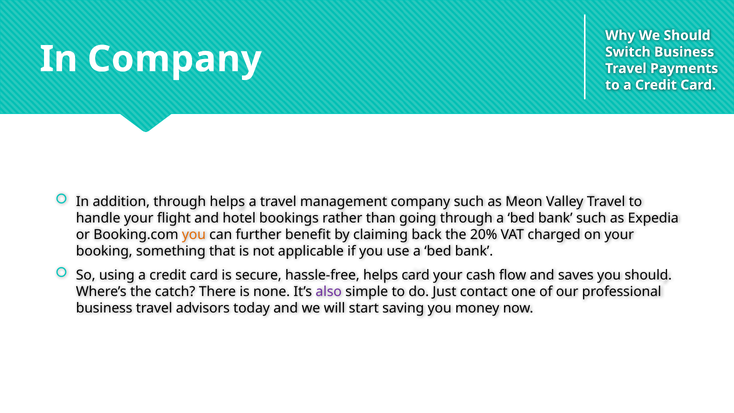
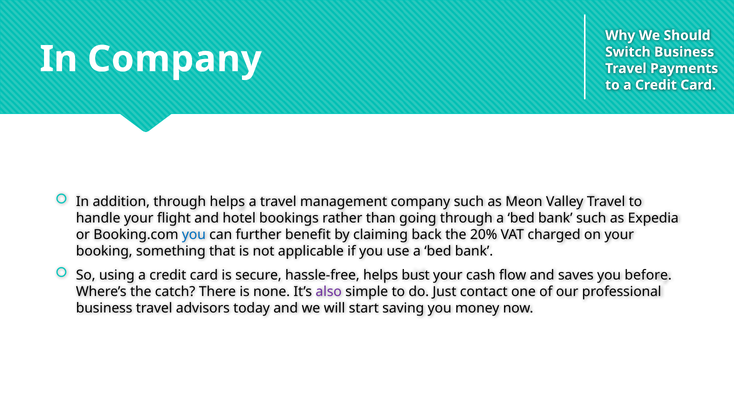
you colour: orange -> blue (194, 235)
helps card: card -> bust (416, 275)
you should: should -> before (648, 275)
